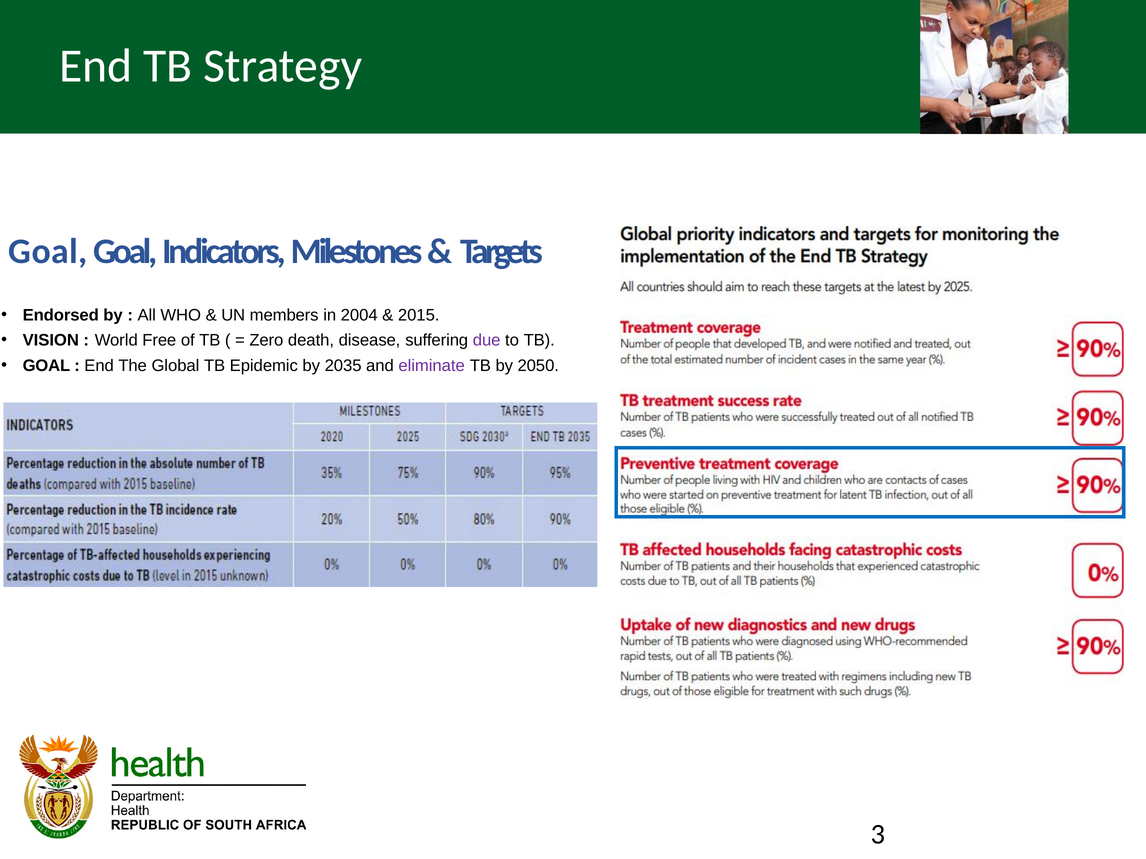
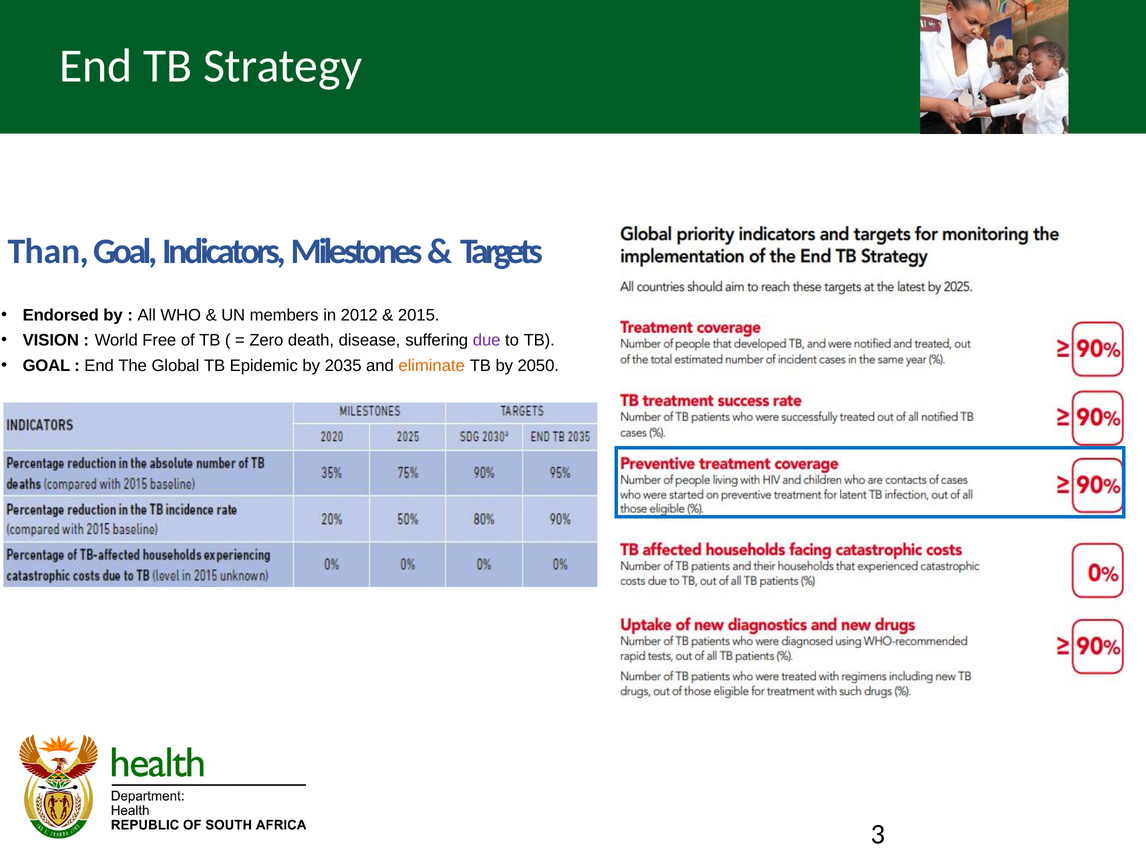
Goal: Goal -> Than (48, 251)
2004: 2004 -> 2012 (359, 315)
eliminate colour: purple -> orange (432, 366)
